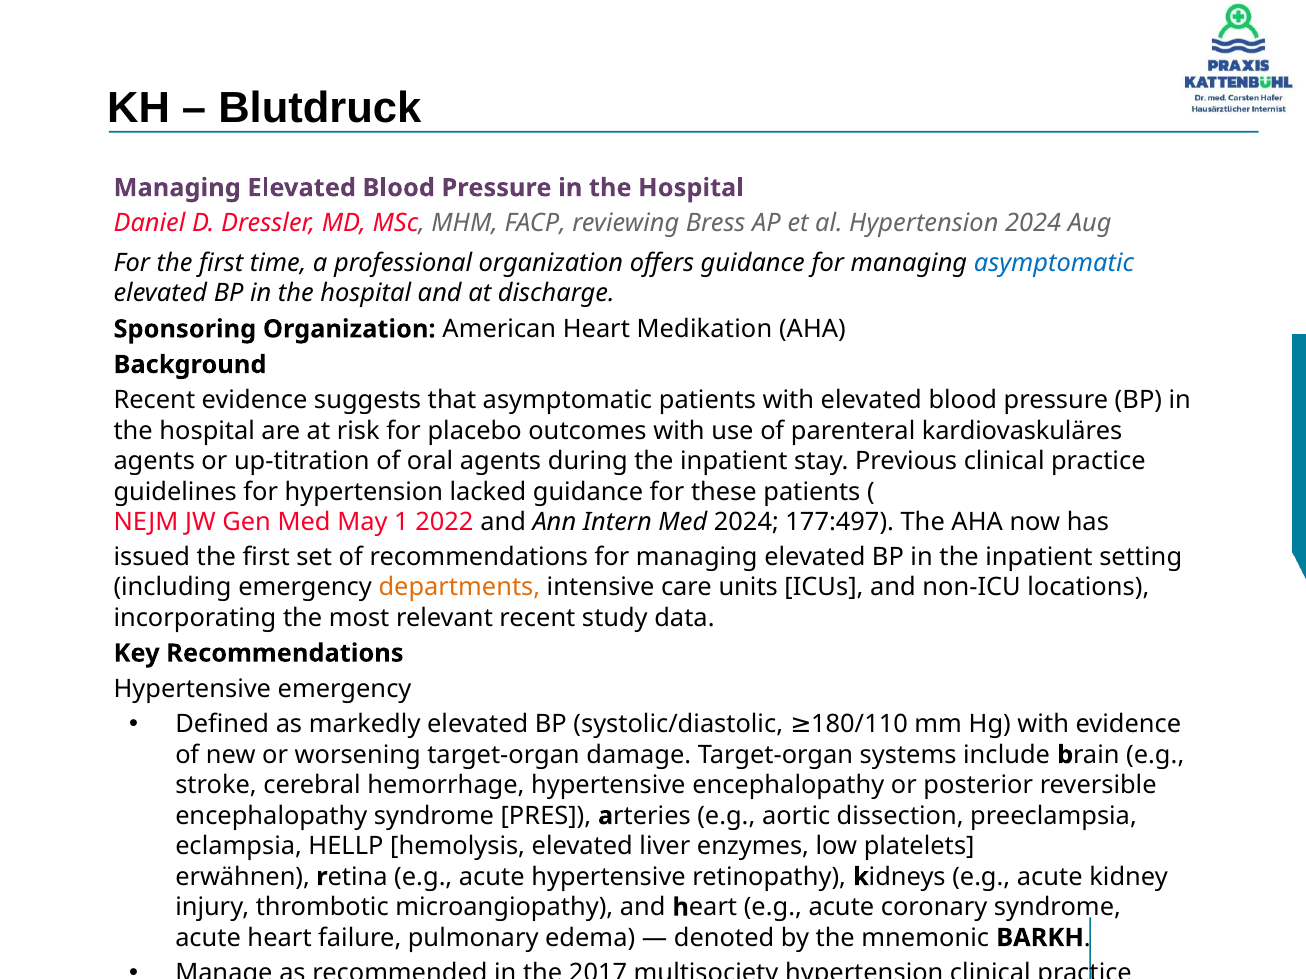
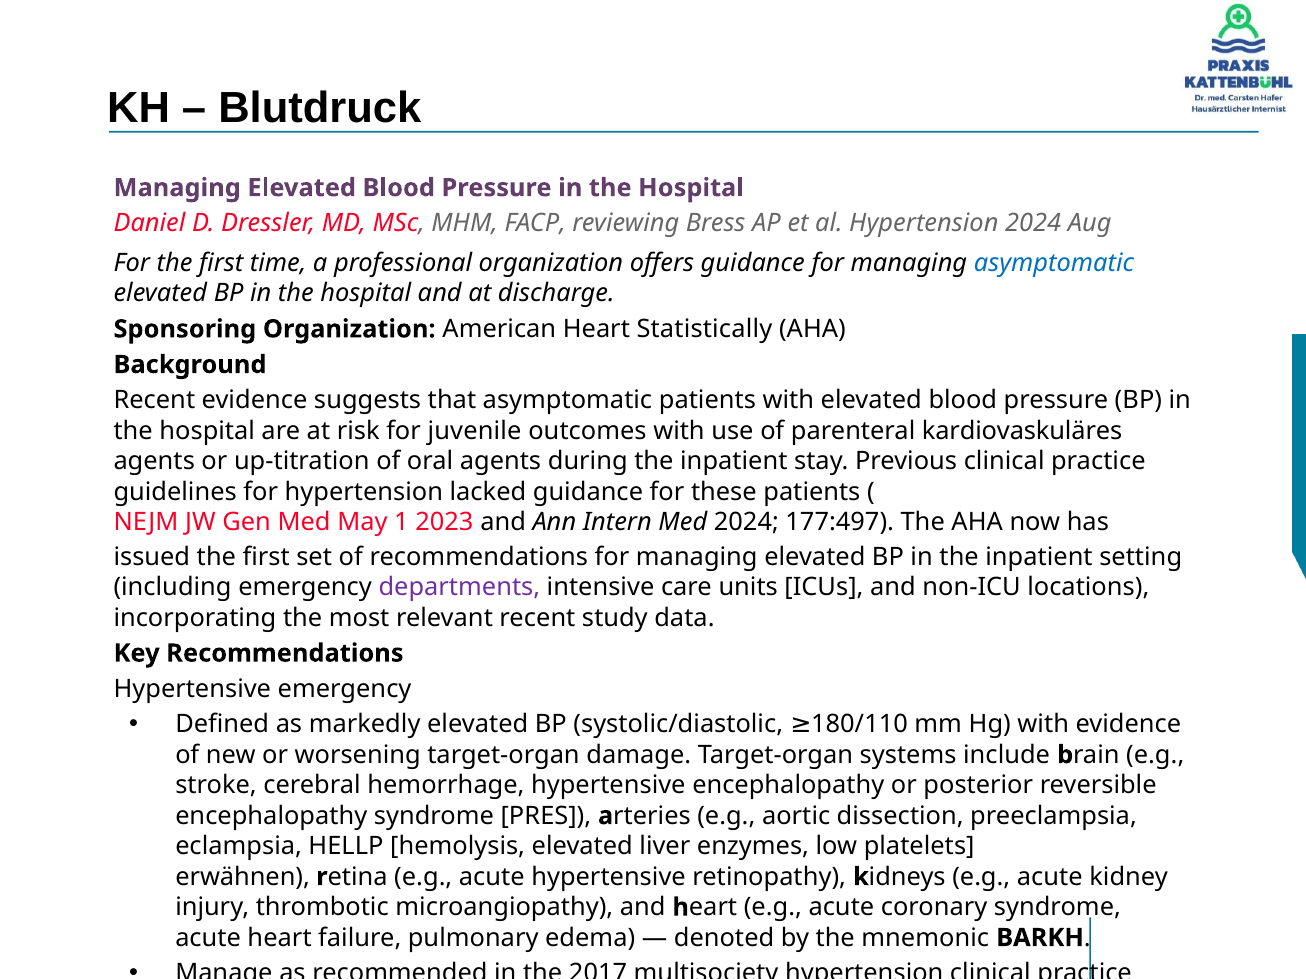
Medikation: Medikation -> Statistically (704, 329)
placebo: placebo -> juvenile (475, 431)
2022: 2022 -> 2023 (444, 522)
departments colour: orange -> purple (459, 587)
